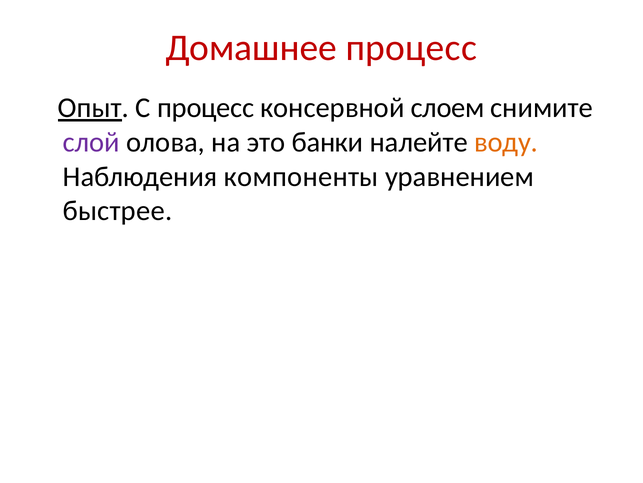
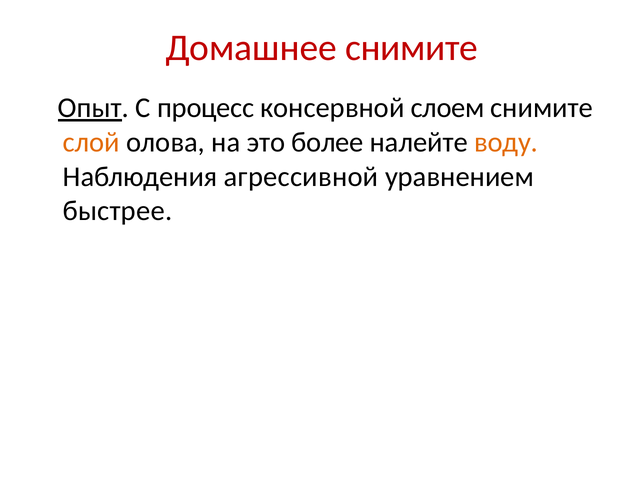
Домашнее процесс: процесс -> снимите (412, 48)
слой colour: purple -> orange (91, 142)
банки: банки -> более (328, 142)
компоненты: компоненты -> агрессивной (301, 176)
